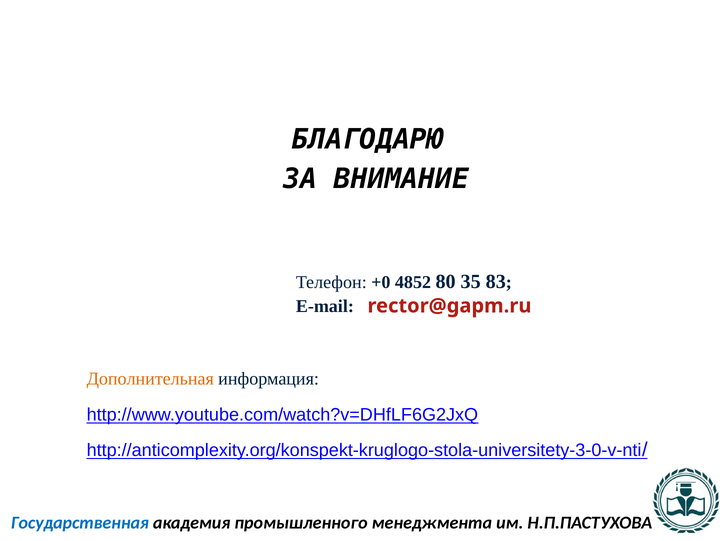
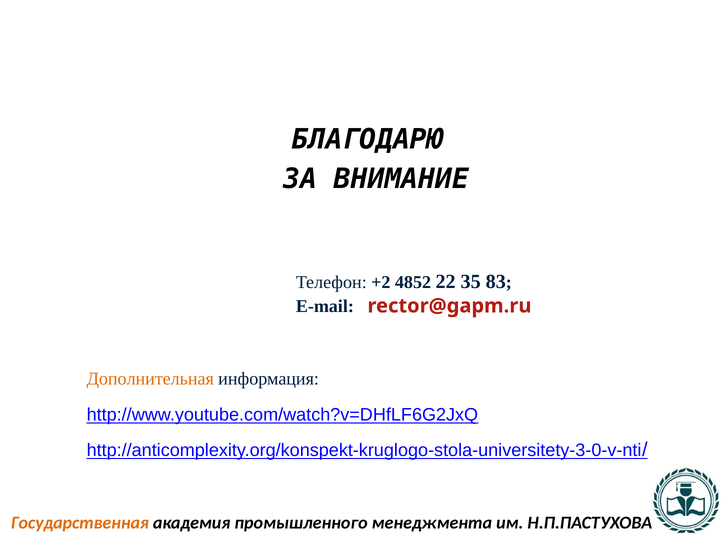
+0: +0 -> +2 (381, 283)
80: 80 -> 22 (446, 282)
Государственная colour: blue -> orange (80, 524)
